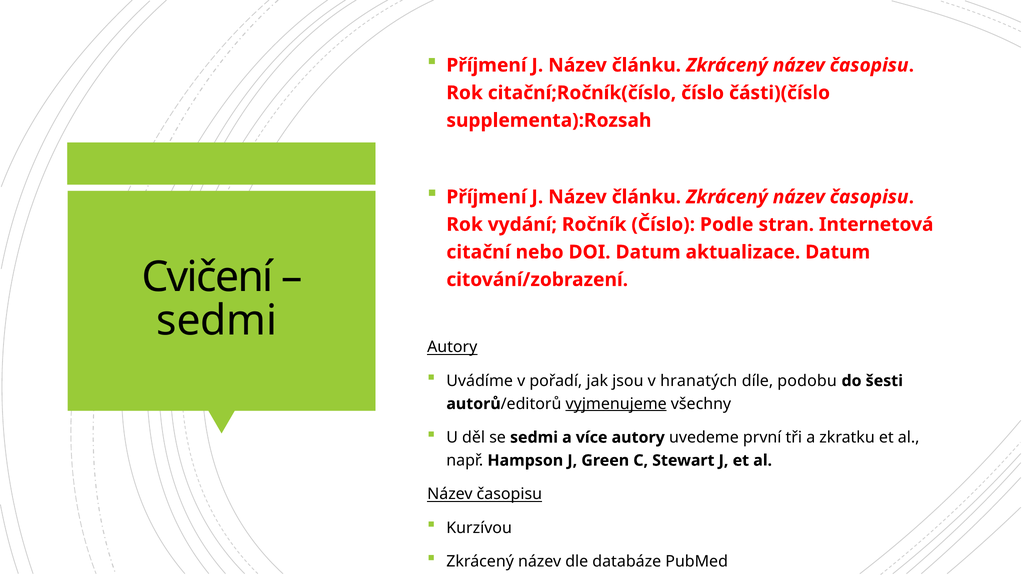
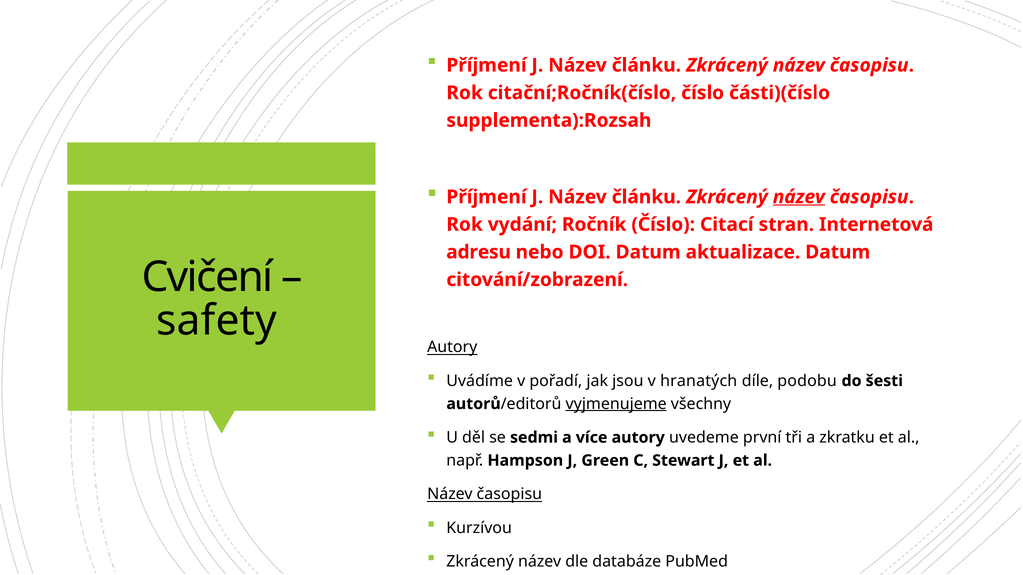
název underline: none -> present (799, 197)
Podle: Podle -> Citací (727, 225)
citační: citační -> adresu (479, 252)
sedmi: sedmi -> safety (217, 321)
